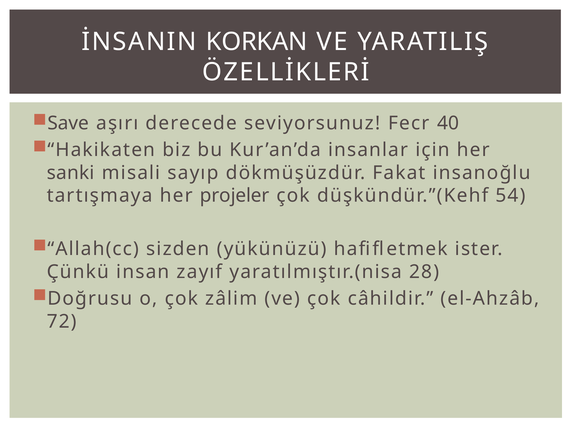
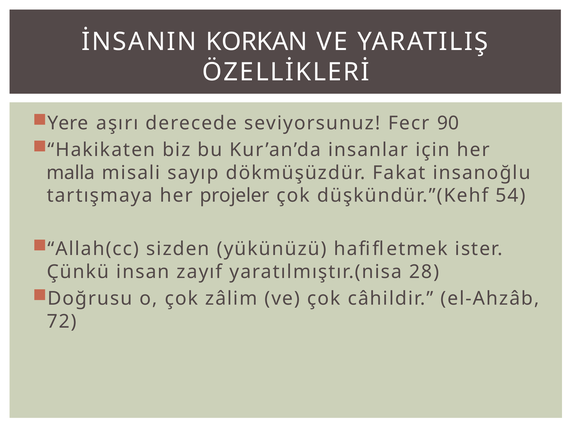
Save: Save -> Yere (68, 123)
40: 40 -> 90 (448, 123)
sanki: sanki -> malla (71, 173)
